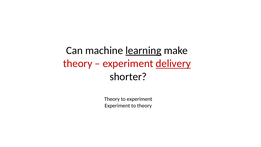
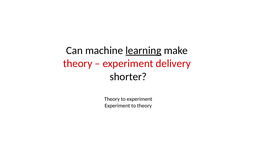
delivery underline: present -> none (173, 64)
